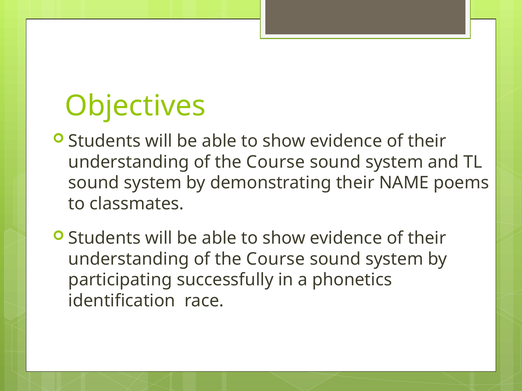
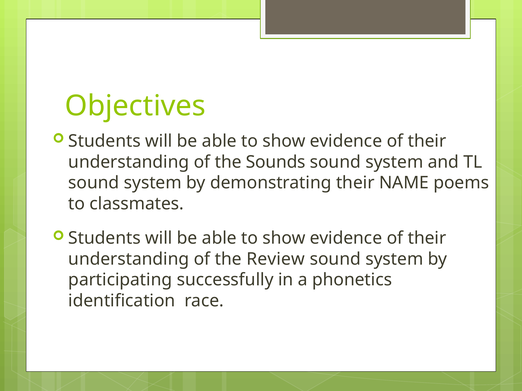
Course: Course -> Sounds (276, 162)
Course: Course -> Review (276, 259)
